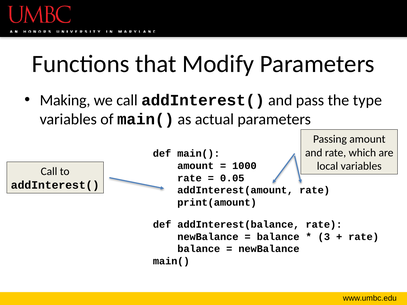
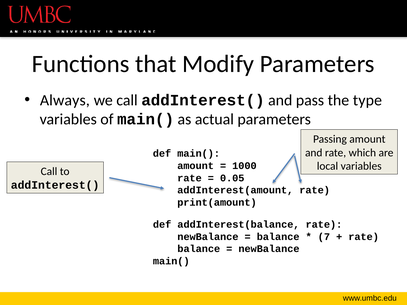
Making: Making -> Always (65, 100)
3: 3 -> 7 (324, 237)
